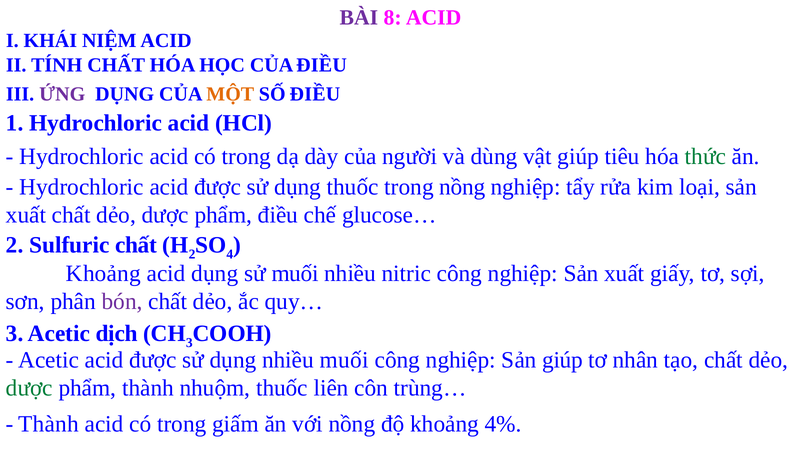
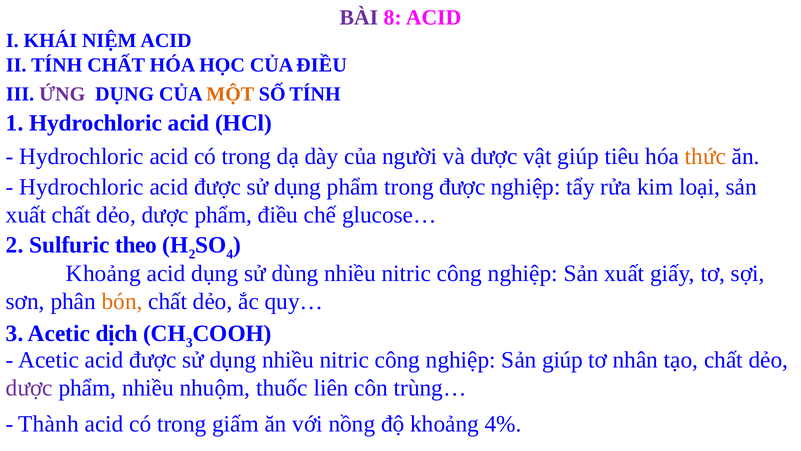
SỐ ĐIỀU: ĐIỀU -> TÍNH (315, 94)
và dùng: dùng -> dược (494, 157)
thức colour: green -> orange (705, 157)
dụng thuốc: thuốc -> phẩm (353, 187)
trong nồng: nồng -> được (462, 187)
Sulfuric chất: chất -> theo (136, 245)
sử muối: muối -> dùng (295, 273)
bón colour: purple -> orange (122, 301)
dụng nhiều muối: muối -> nitric (344, 360)
dược colour: green -> purple (29, 388)
phẩm thành: thành -> nhiều (148, 388)
